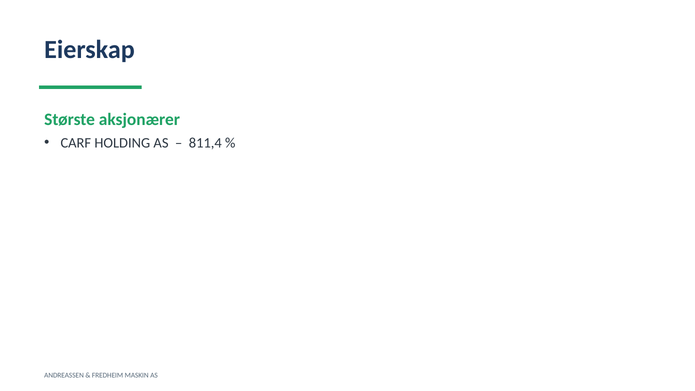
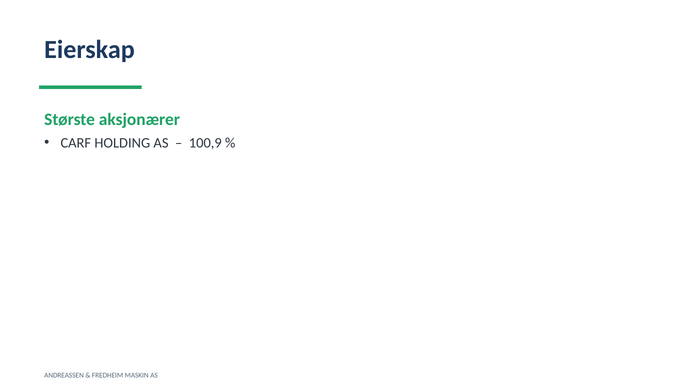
811,4: 811,4 -> 100,9 (205, 143)
